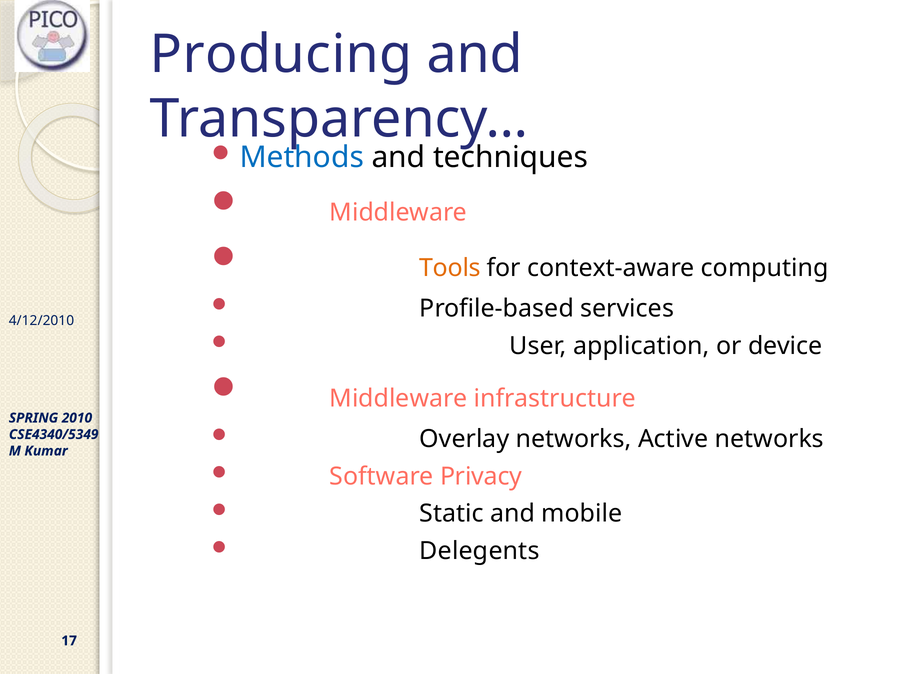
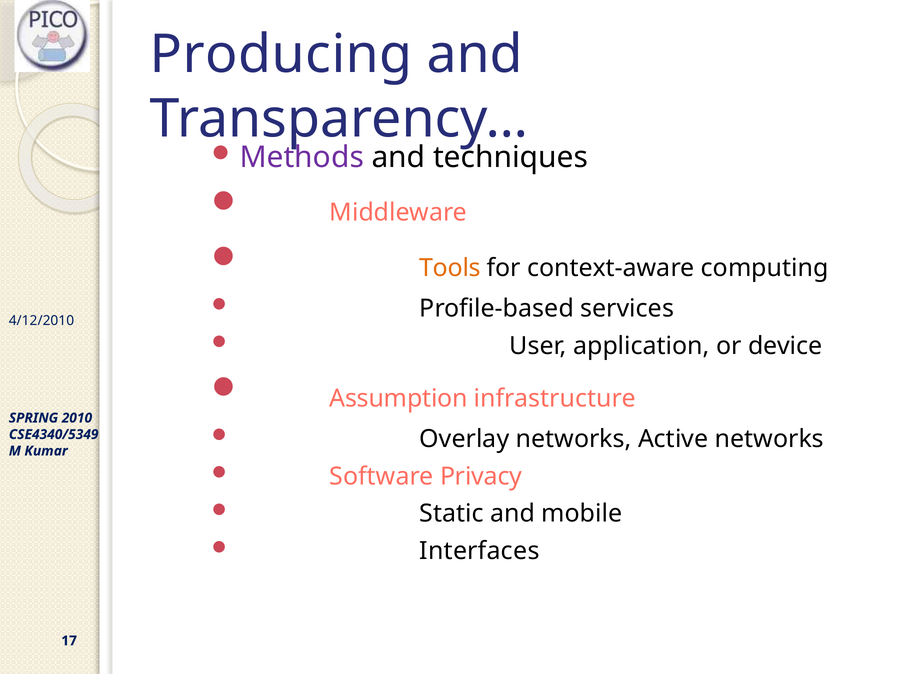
Methods colour: blue -> purple (302, 157)
Middleware: Middleware -> Assumption (399, 398)
Delegents: Delegents -> Interfaces (479, 551)
